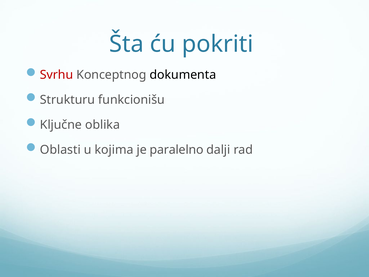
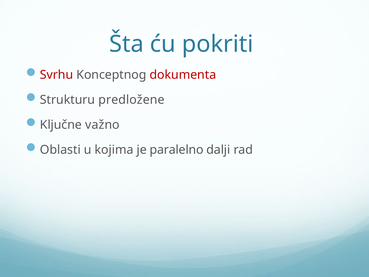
dokumenta colour: black -> red (183, 75)
funkcionišu: funkcionišu -> predložene (131, 100)
oblika: oblika -> važno (102, 125)
